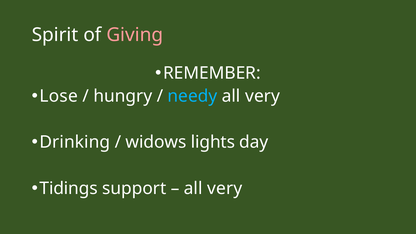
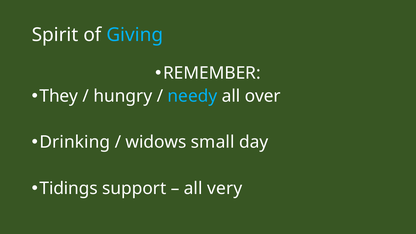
Giving colour: pink -> light blue (135, 35)
Lose: Lose -> They (59, 96)
very: very -> over (263, 96)
lights: lights -> small (213, 142)
